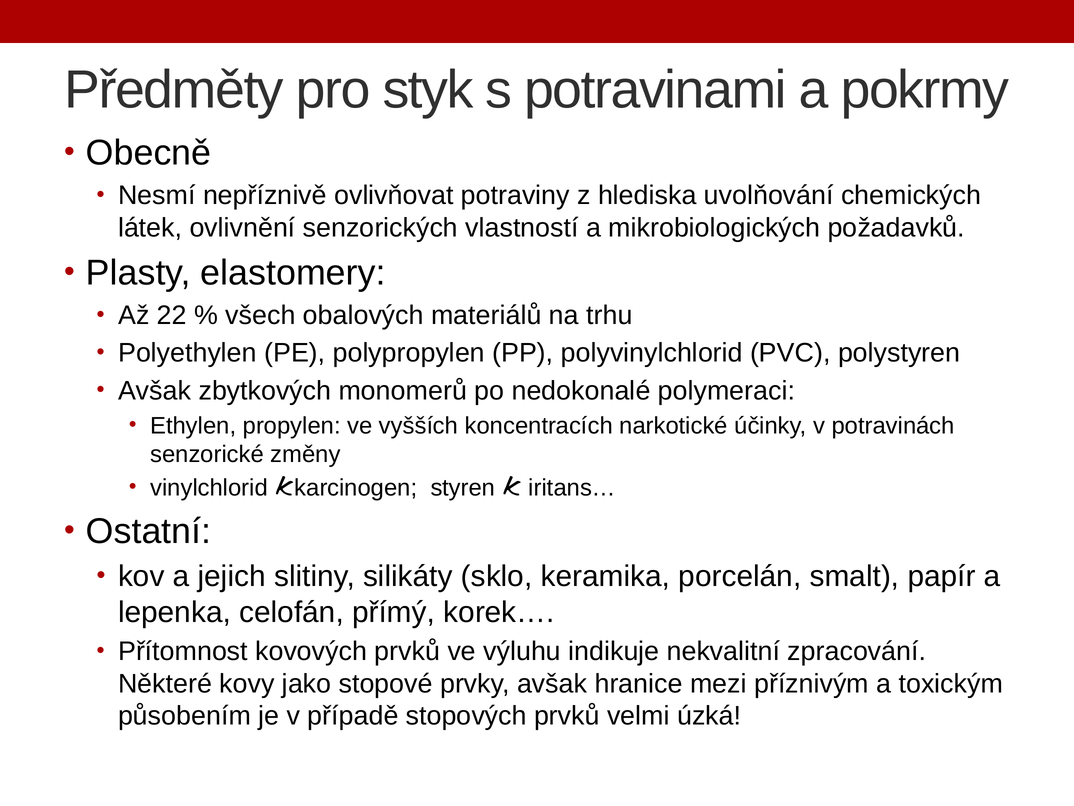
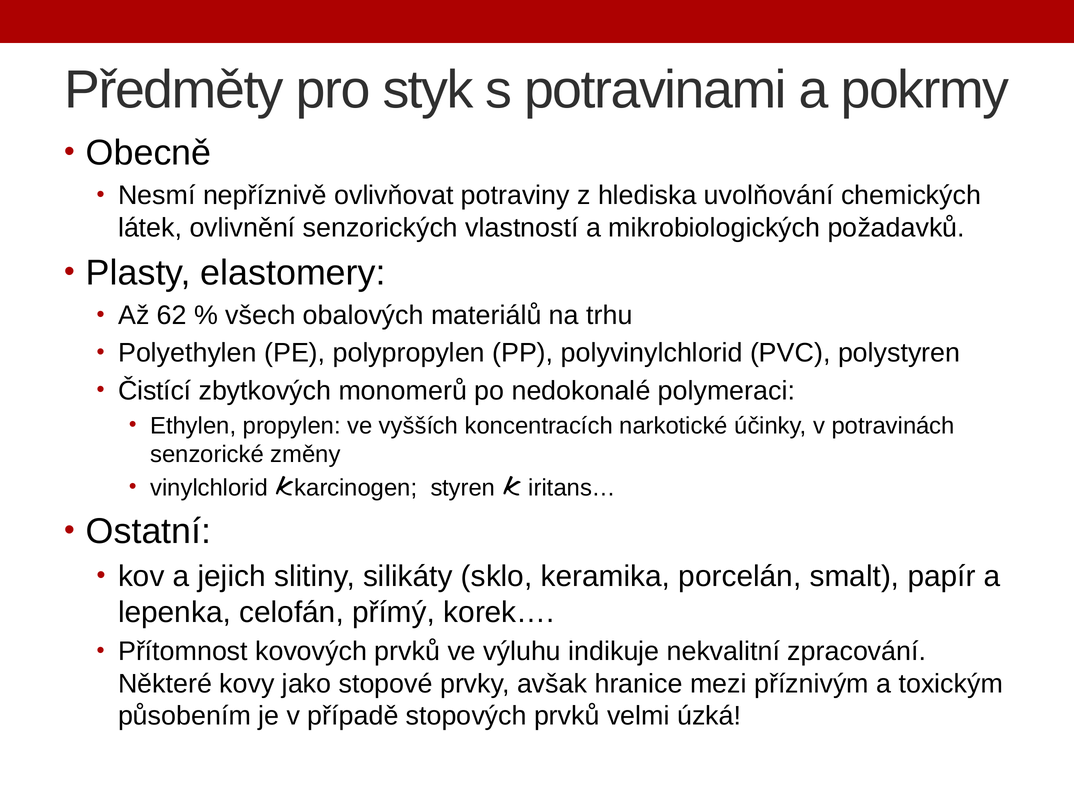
22: 22 -> 62 (172, 315)
Avšak: Avšak -> Čistící (155, 390)
